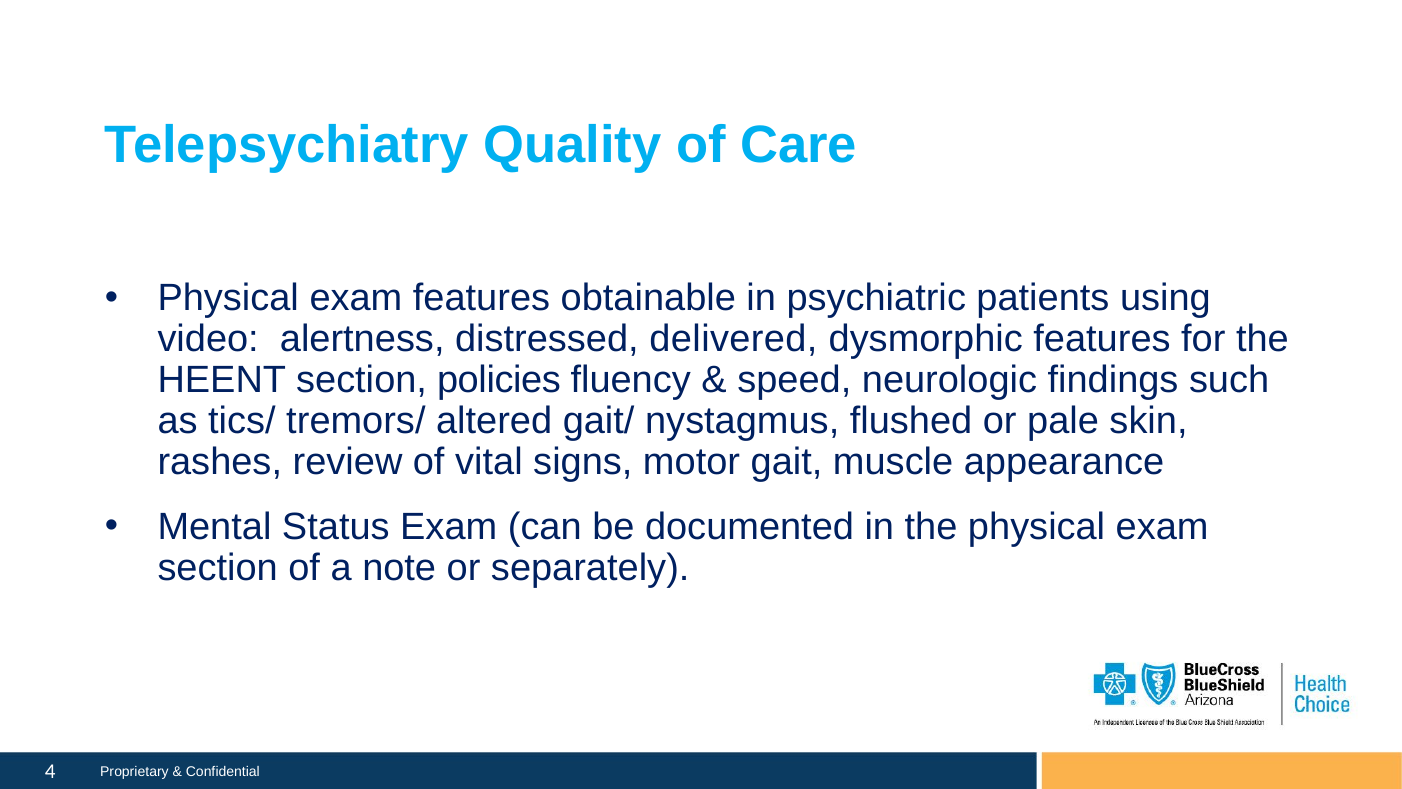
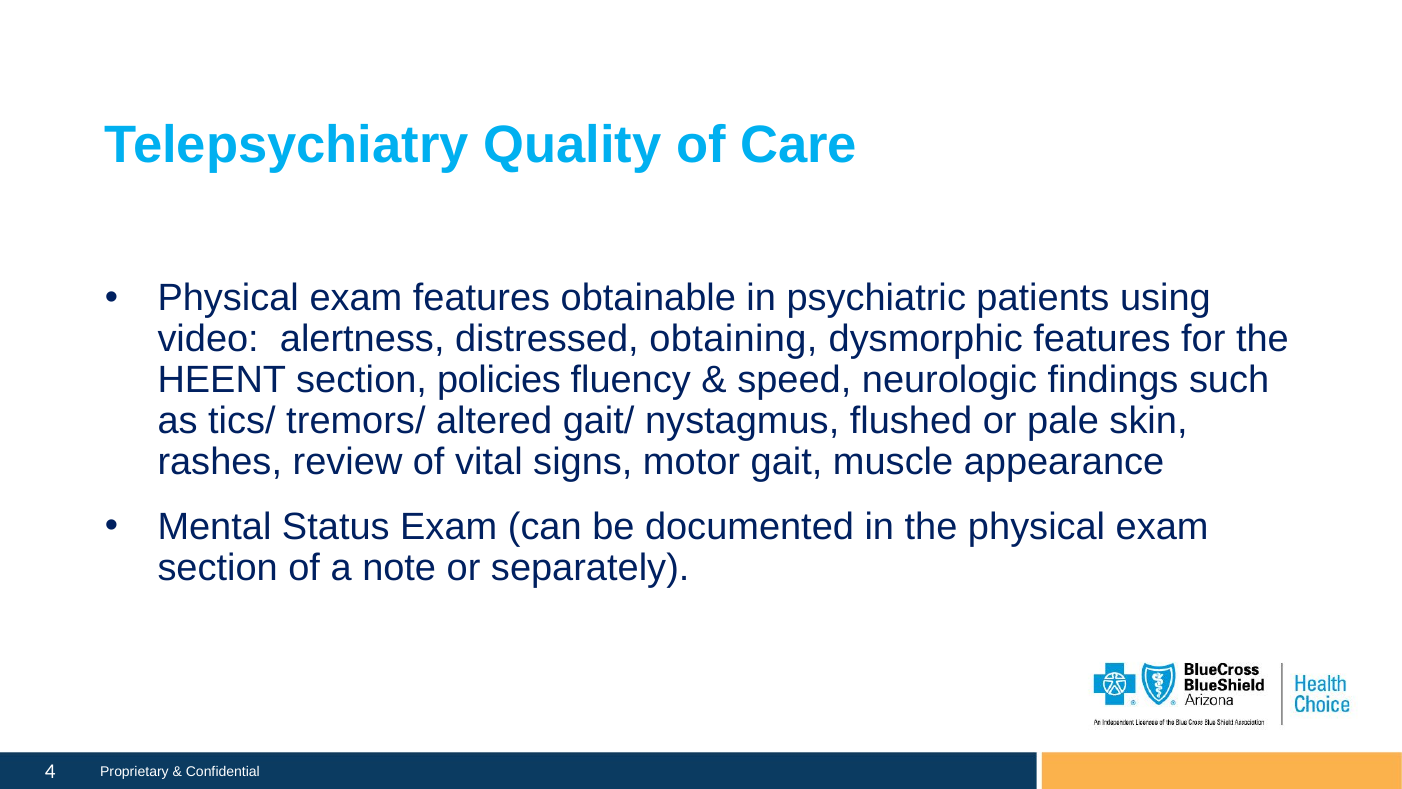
delivered: delivered -> obtaining (733, 339)
